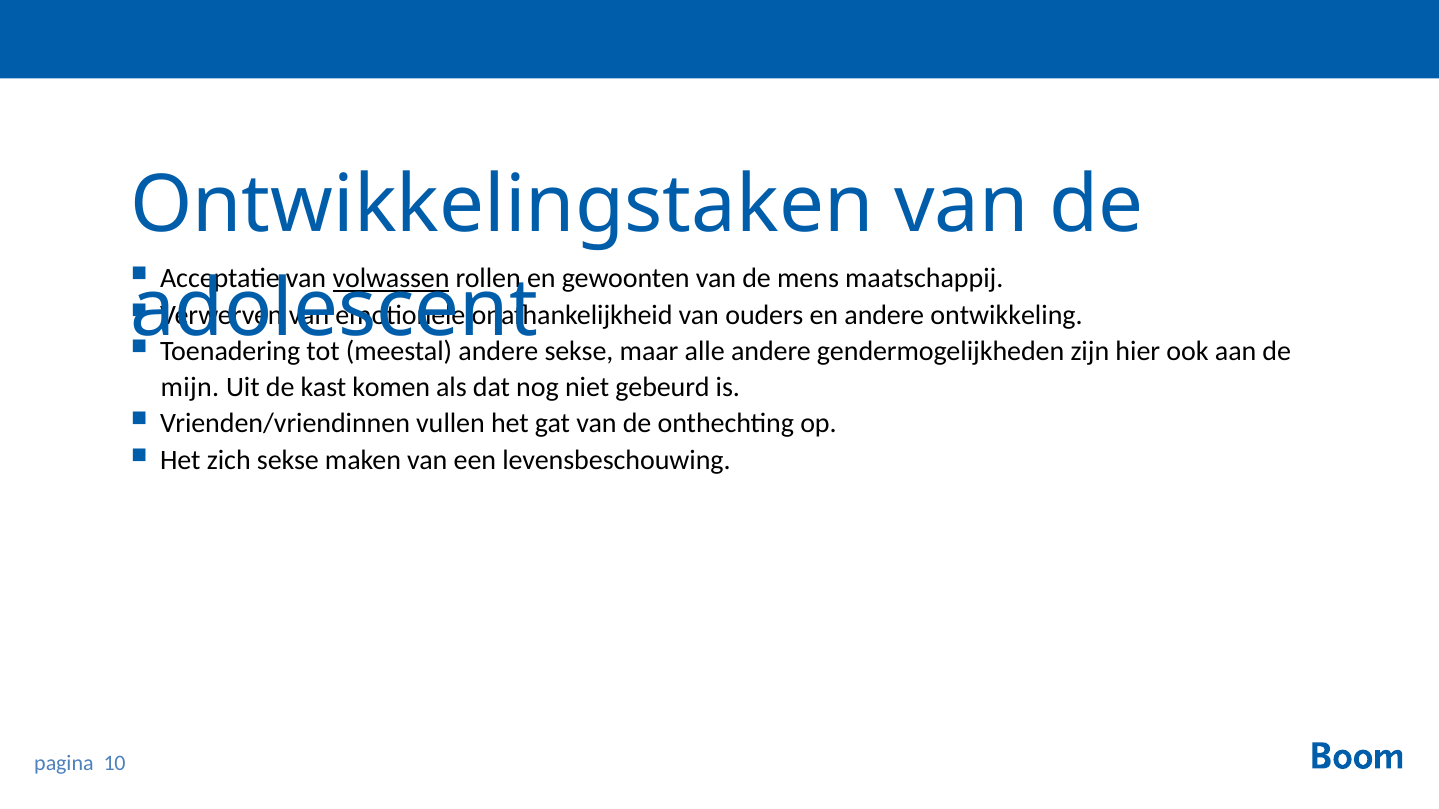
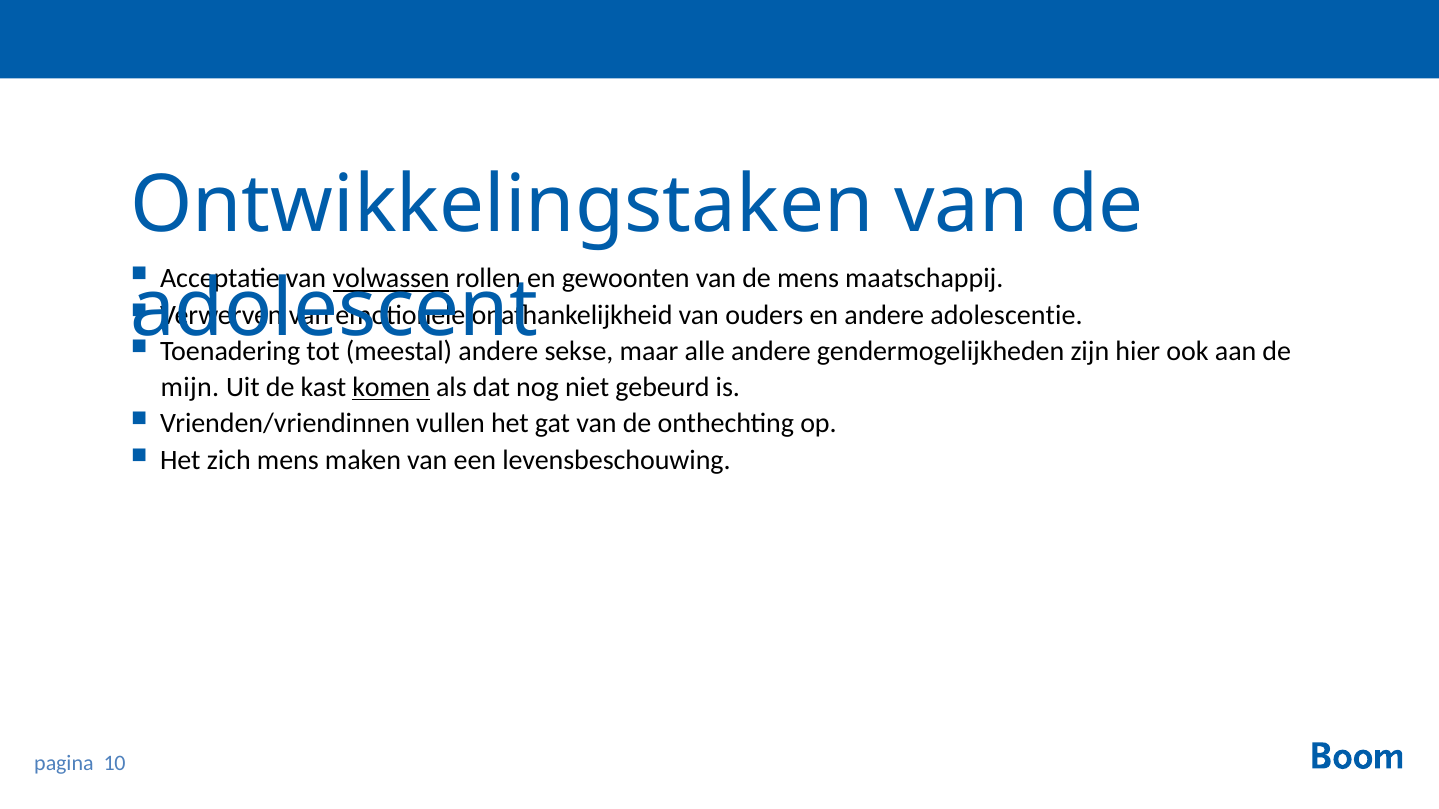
ontwikkeling: ontwikkeling -> adolescentie (1007, 315)
komen underline: none -> present (391, 388)
zich sekse: sekse -> mens (288, 460)
